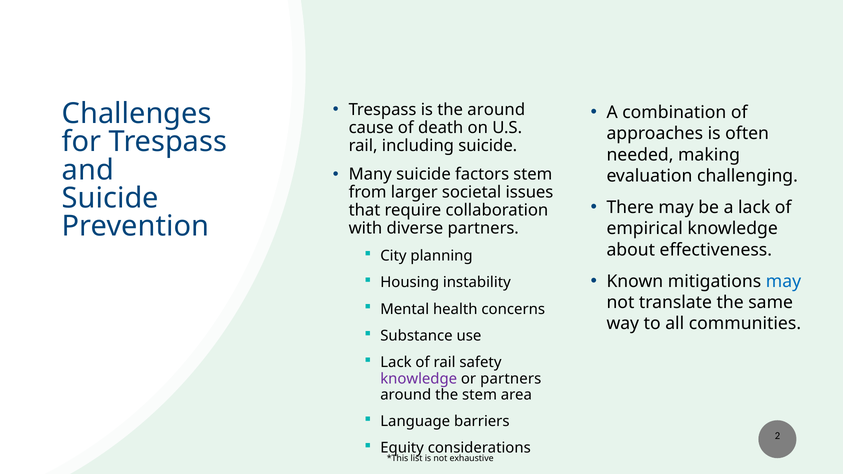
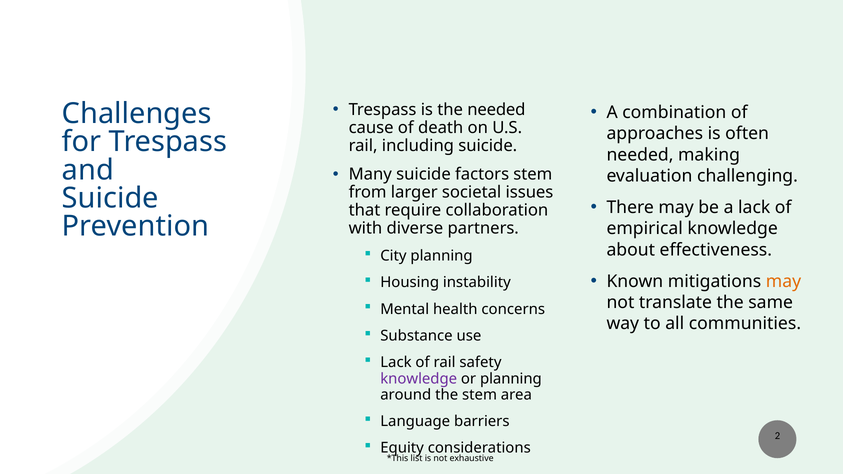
the around: around -> needed (496, 110)
may colour: blue -> orange (783, 281)
or partners: partners -> planning (511, 379)
